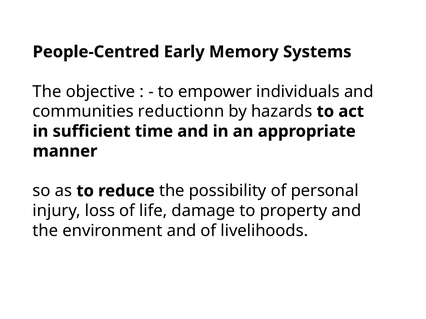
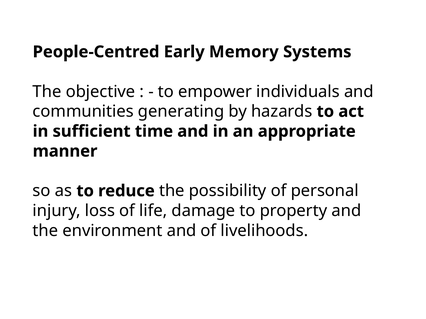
reductionn: reductionn -> generating (181, 112)
